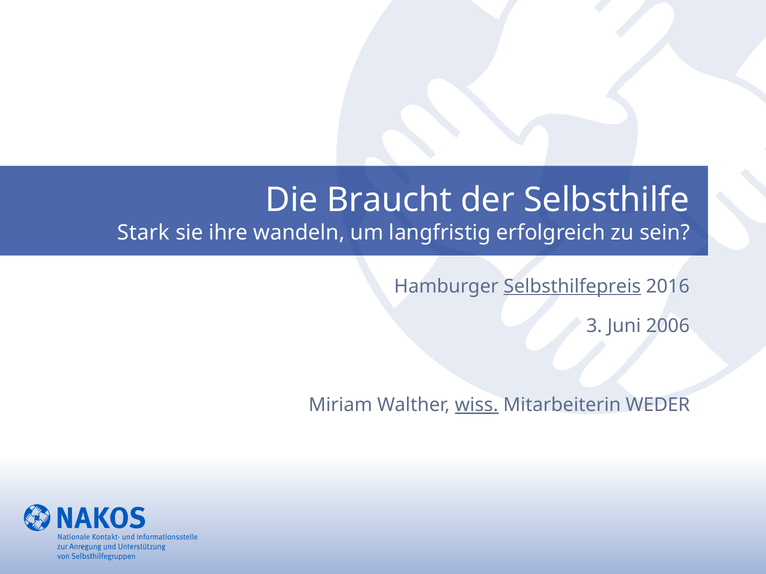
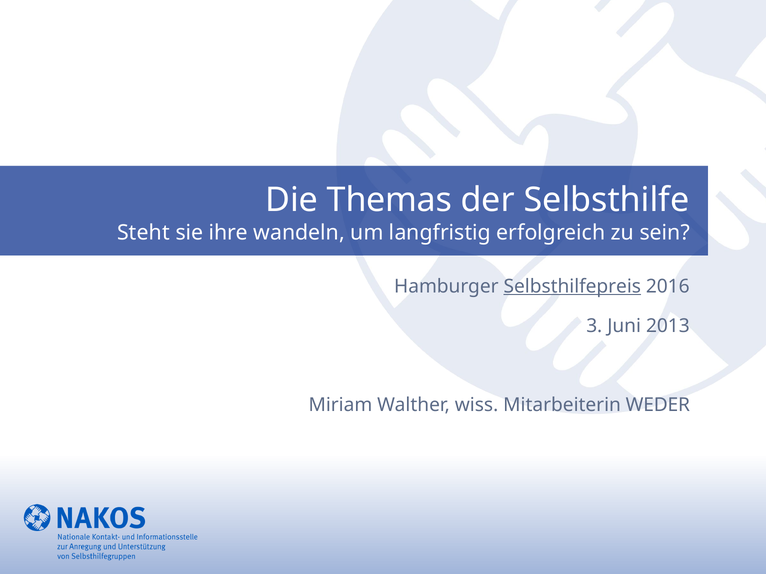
Braucht: Braucht -> Themas (389, 200)
Stark: Stark -> Steht (143, 233)
2006: 2006 -> 2013 (668, 326)
wiss underline: present -> none (477, 405)
